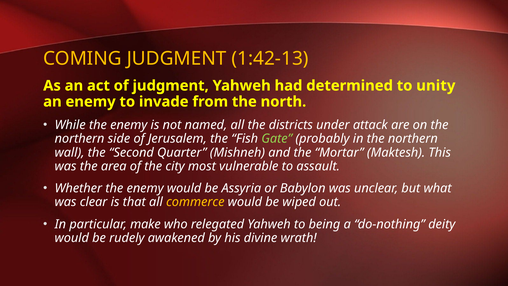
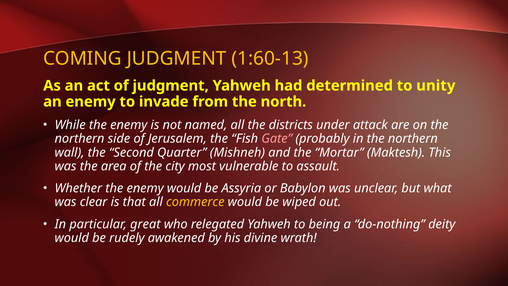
1:42-13: 1:42-13 -> 1:60-13 (270, 58)
Gate colour: light green -> pink (277, 139)
make: make -> great (145, 224)
